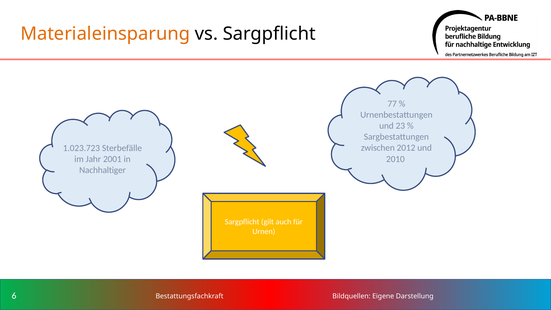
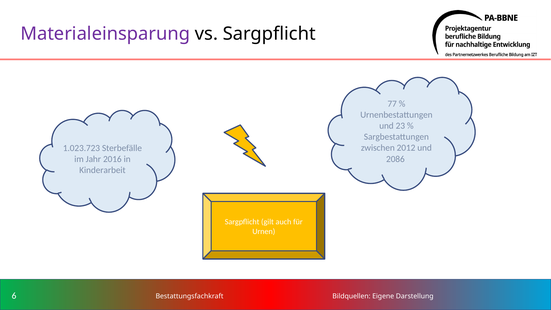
Materialeinsparung colour: orange -> purple (105, 34)
2010: 2010 -> 2086 (395, 159)
2001: 2001 -> 2016 (112, 159)
Nachhaltiger: Nachhaltiger -> Kinderarbeit (102, 170)
